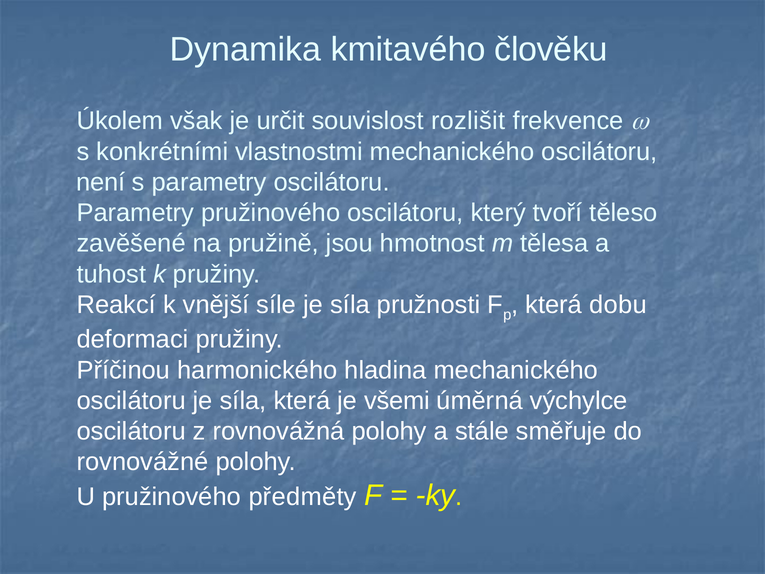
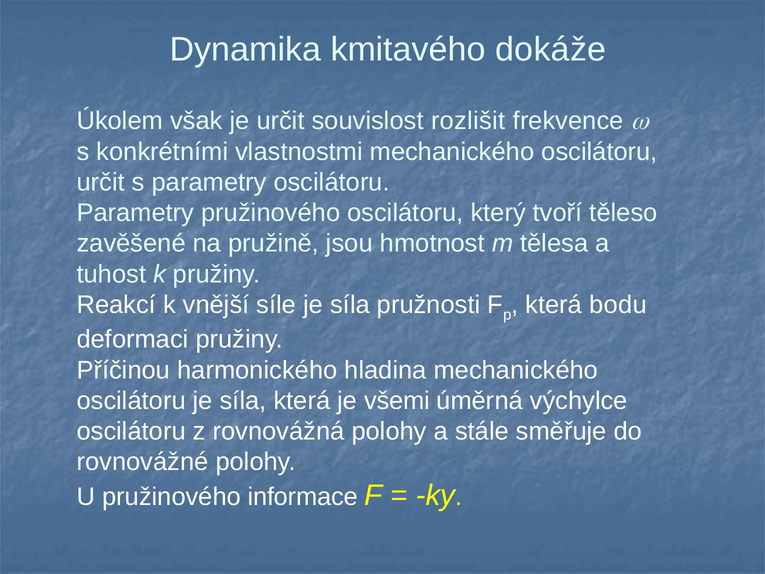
člověku: člověku -> dokáže (551, 49)
není: není -> určit (101, 182)
dobu: dobu -> bodu (618, 305)
předměty: předměty -> informace (303, 497)
